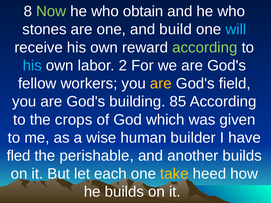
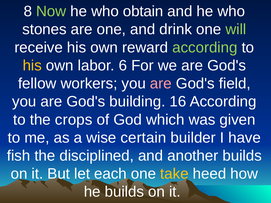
build: build -> drink (176, 29)
will colour: light blue -> light green (236, 29)
his colour: light blue -> yellow (32, 66)
2: 2 -> 6 (123, 66)
are colour: yellow -> pink (161, 84)
85: 85 -> 16 (178, 102)
human: human -> certain (143, 138)
fled: fled -> fish (19, 156)
perishable: perishable -> disciplined (97, 156)
